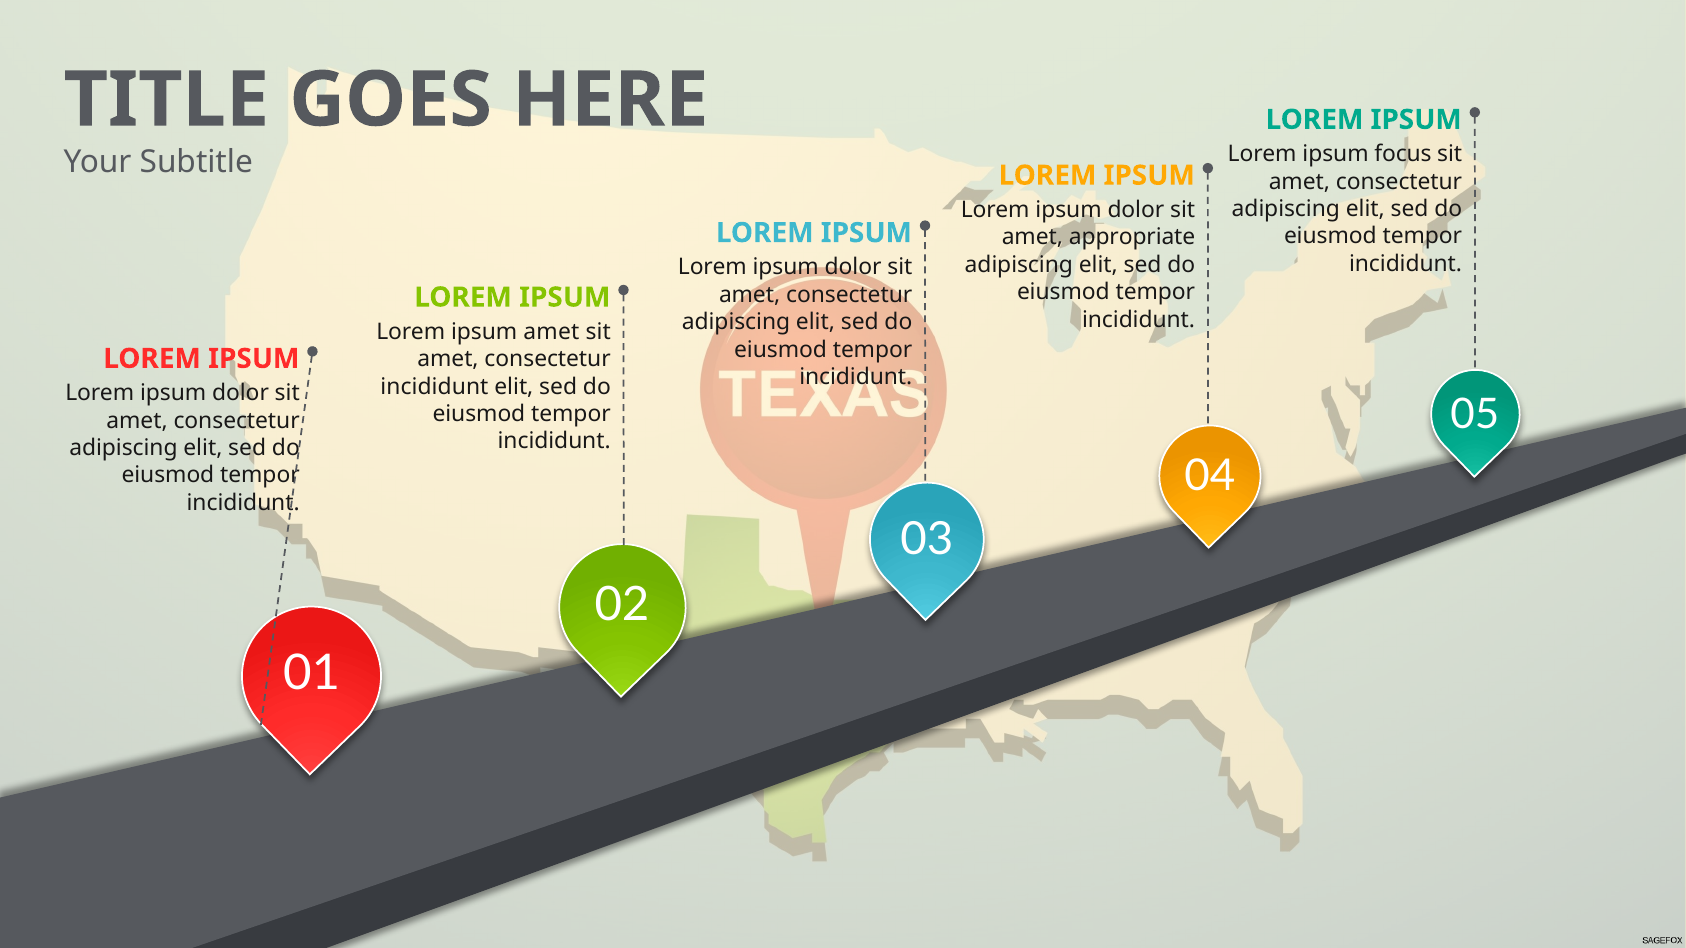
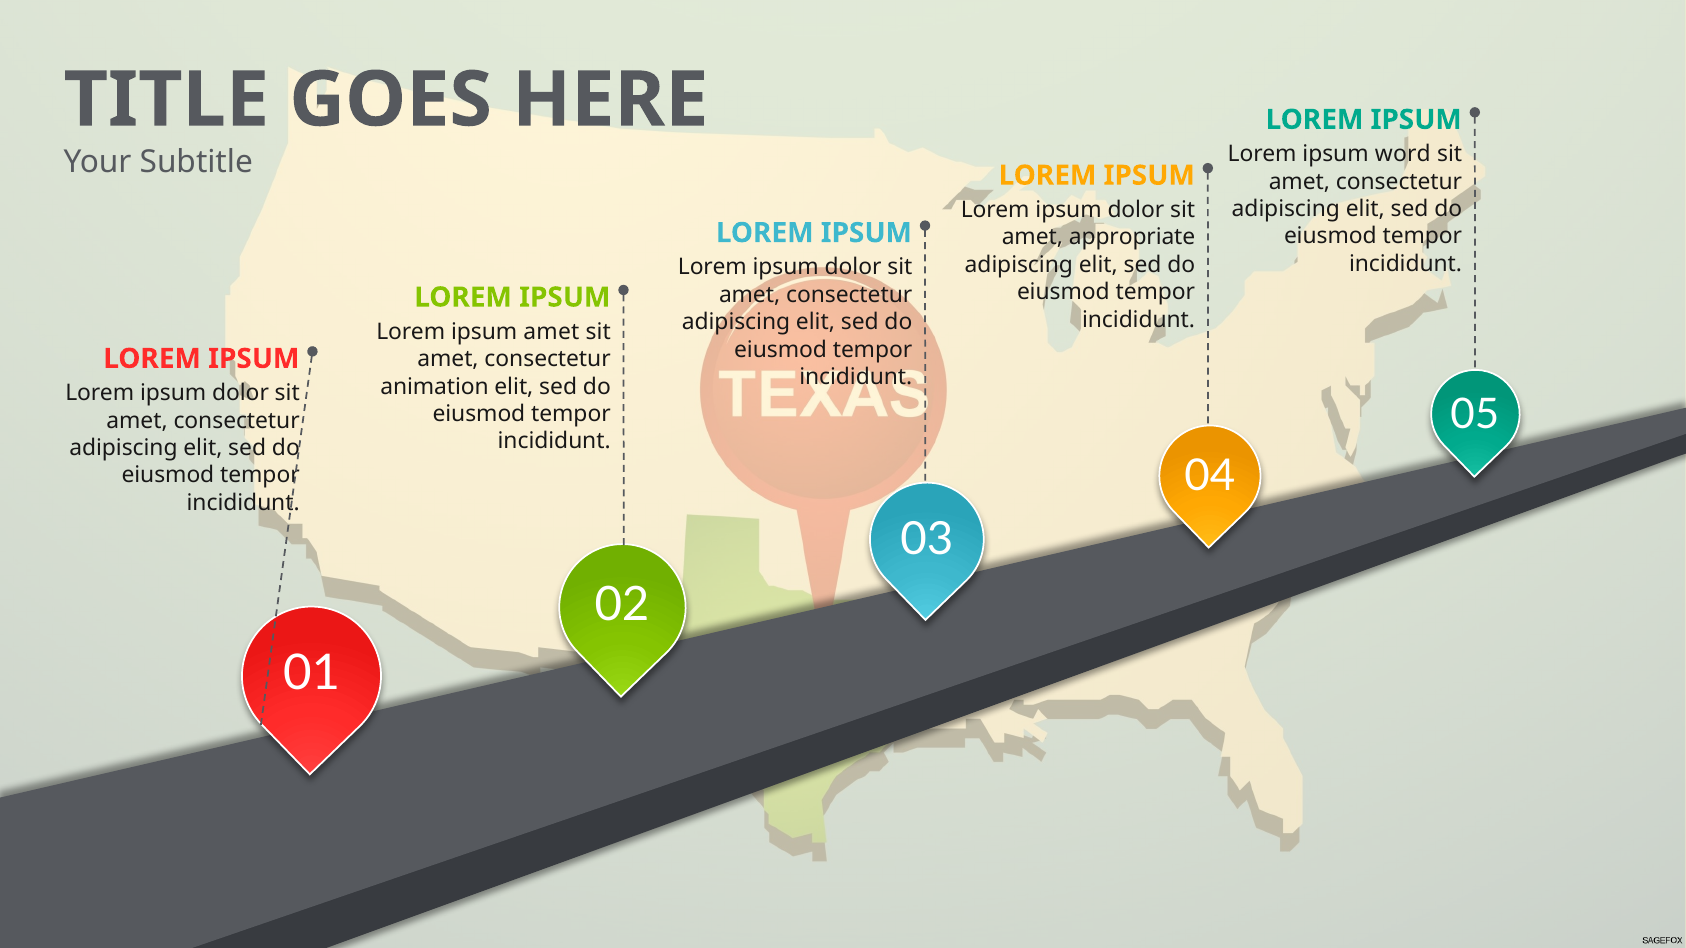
focus: focus -> word (1403, 154)
incididunt: incididunt -> animation (435, 387)
